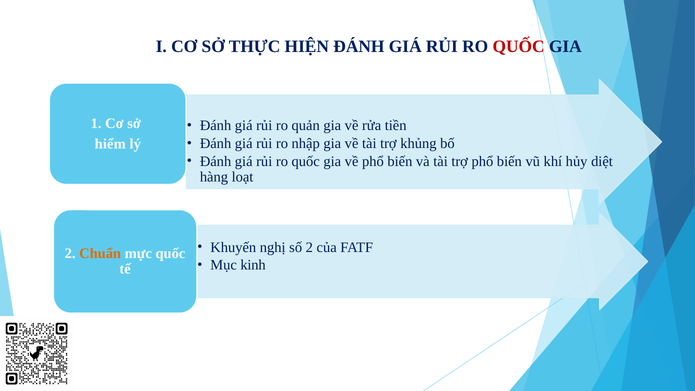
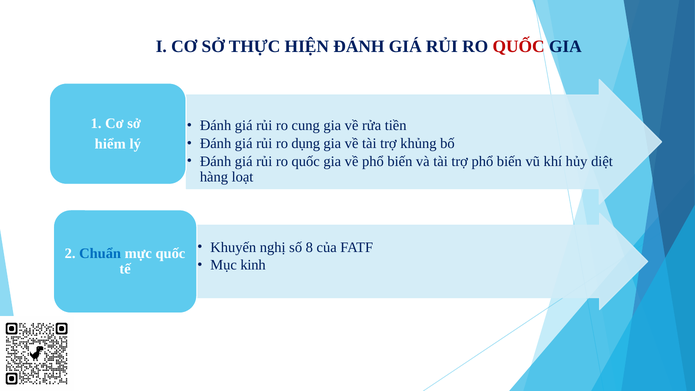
quản: quản -> cung (306, 126)
nhập: nhập -> dụng (306, 143)
số 2: 2 -> 8 (309, 247)
Chuẩn colour: orange -> blue (100, 254)
